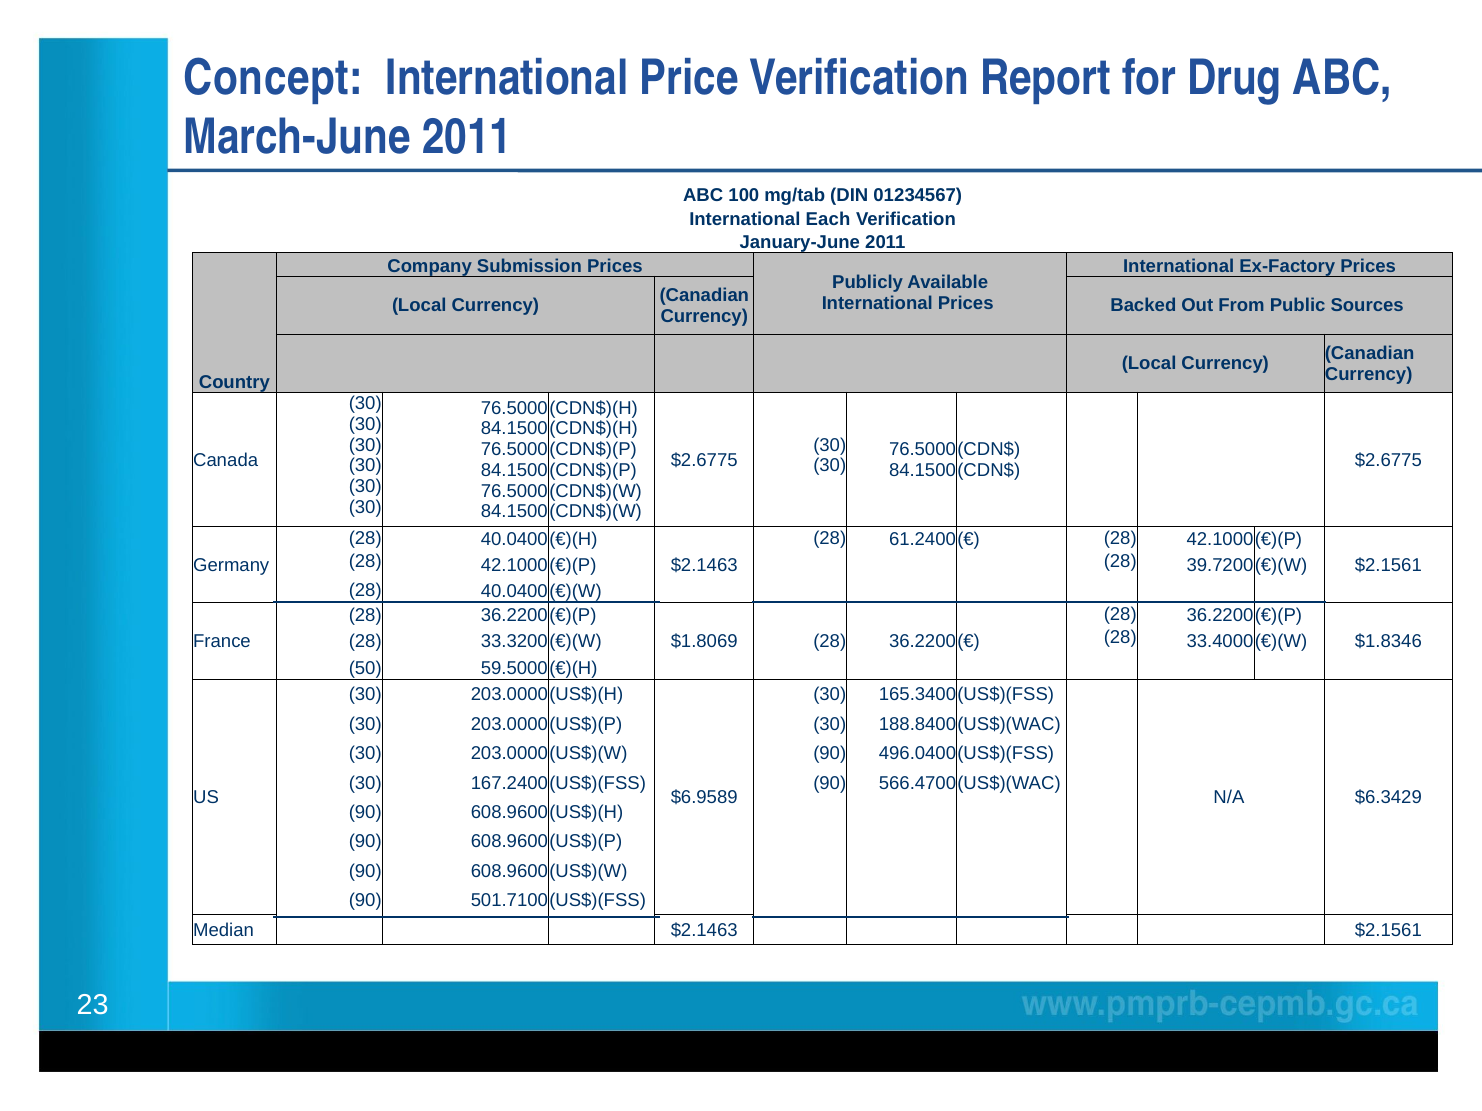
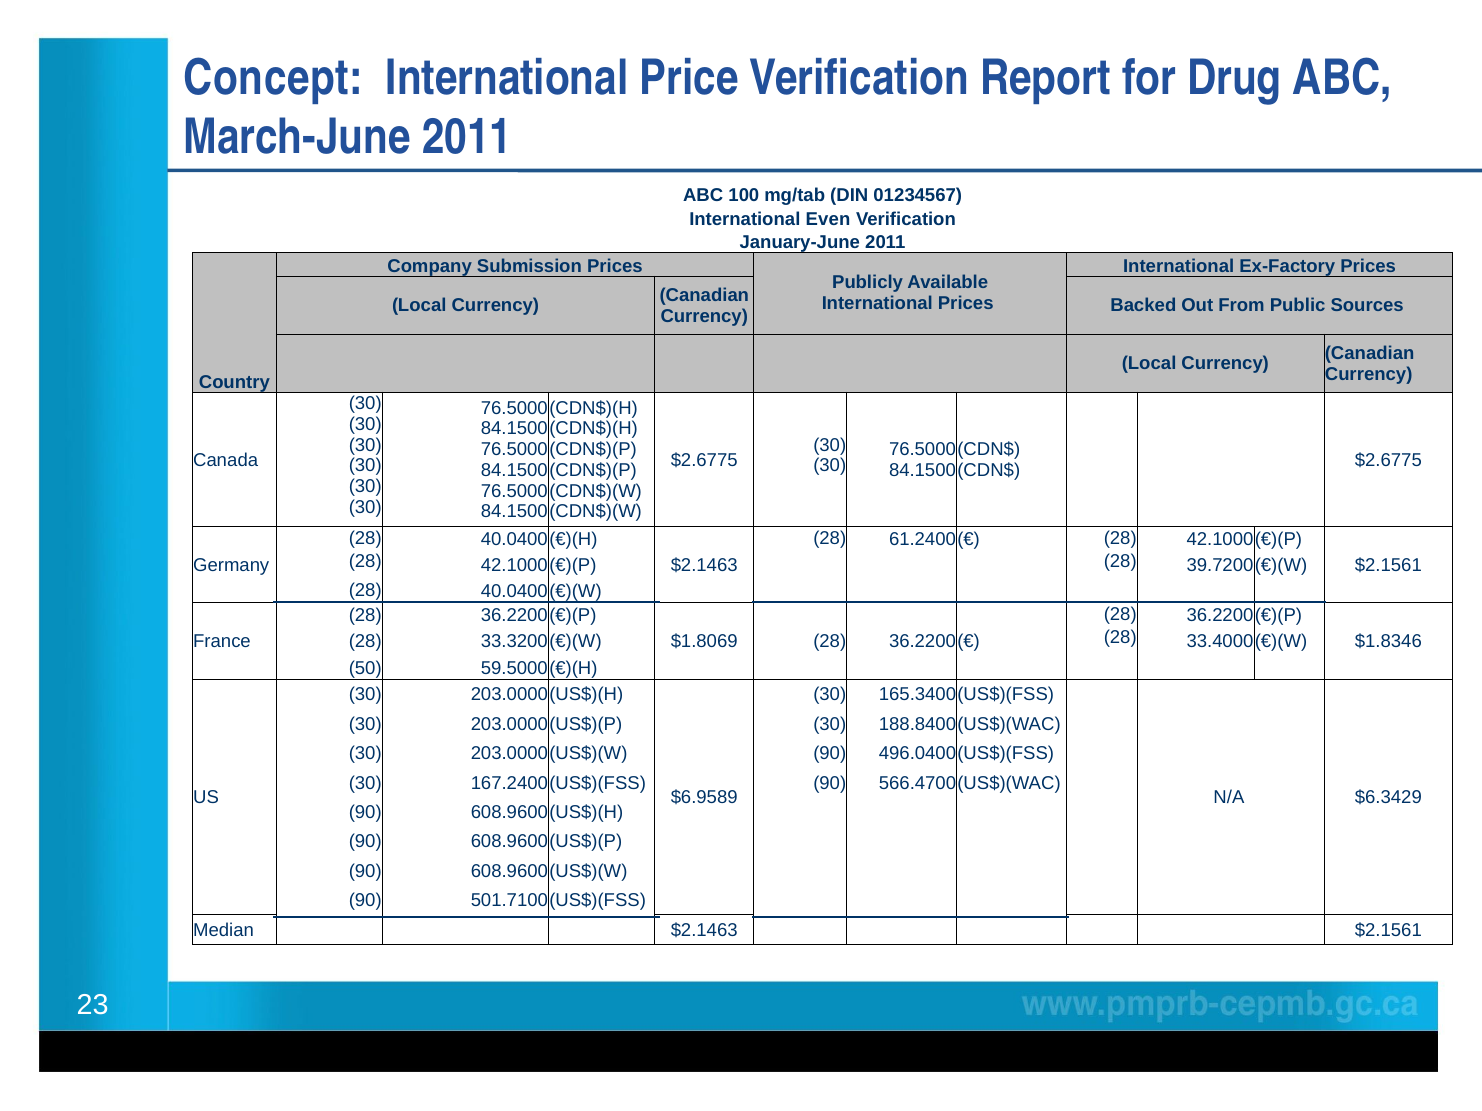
Each: Each -> Even (828, 219)
